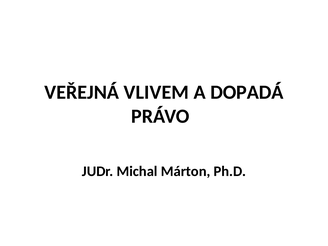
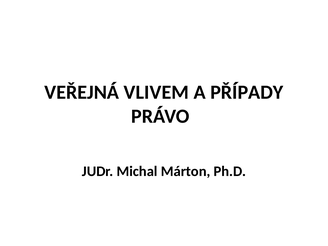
DOPADÁ: DOPADÁ -> PŘÍPADY (247, 92)
